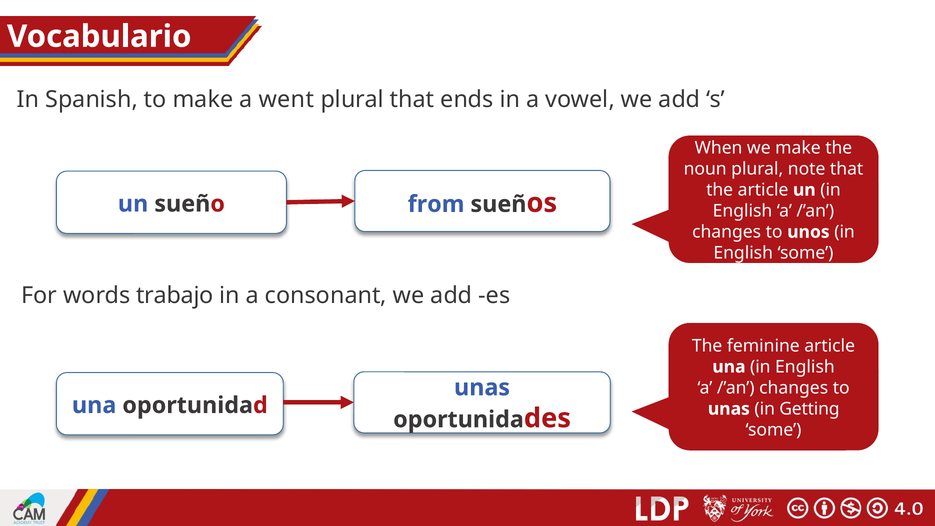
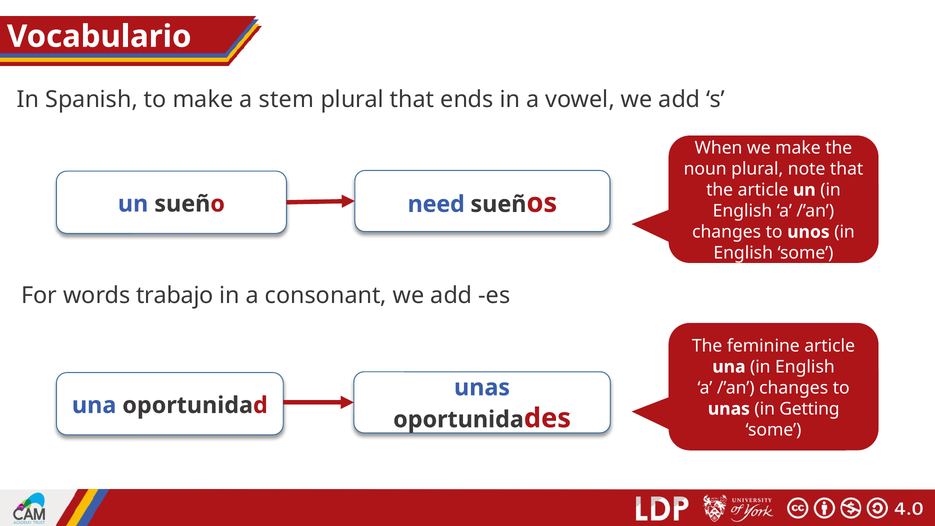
went: went -> stem (286, 99)
from: from -> need (436, 204)
